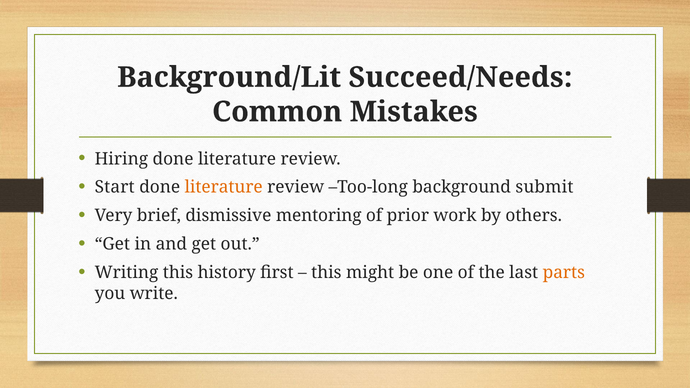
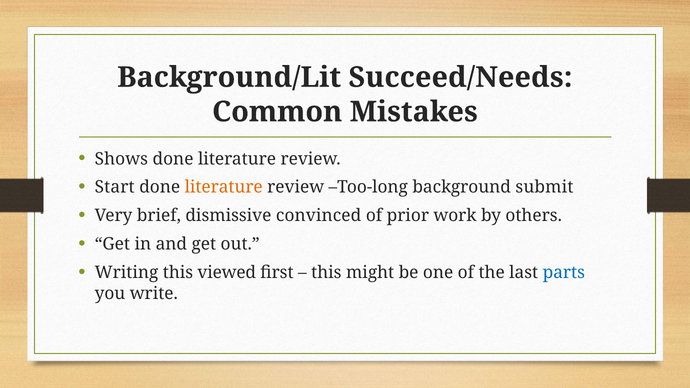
Hiring: Hiring -> Shows (121, 159)
mentoring: mentoring -> convinced (319, 216)
history: history -> viewed (227, 273)
parts colour: orange -> blue (564, 273)
